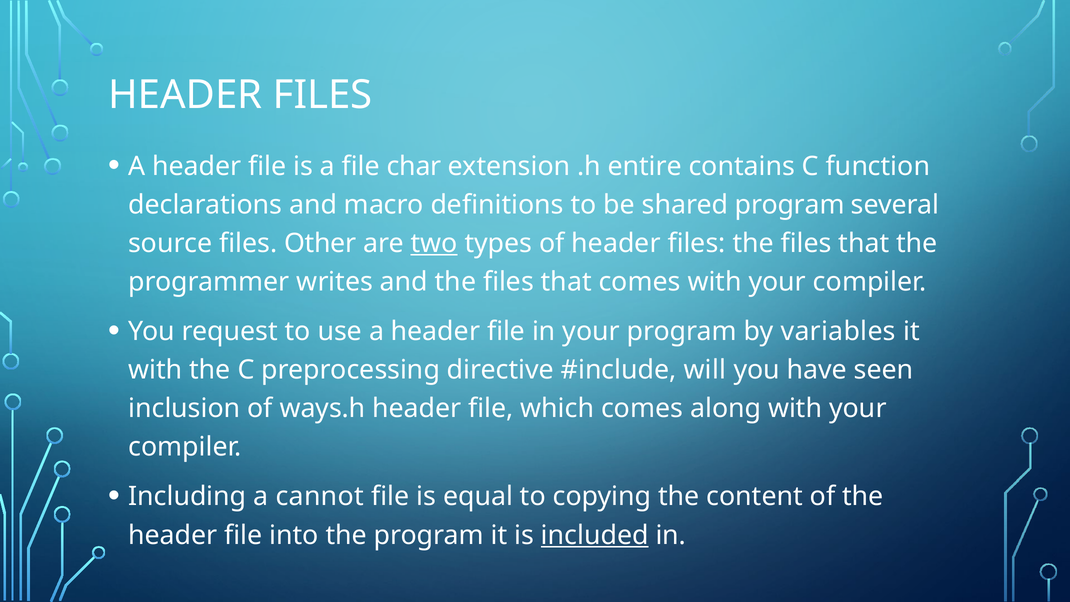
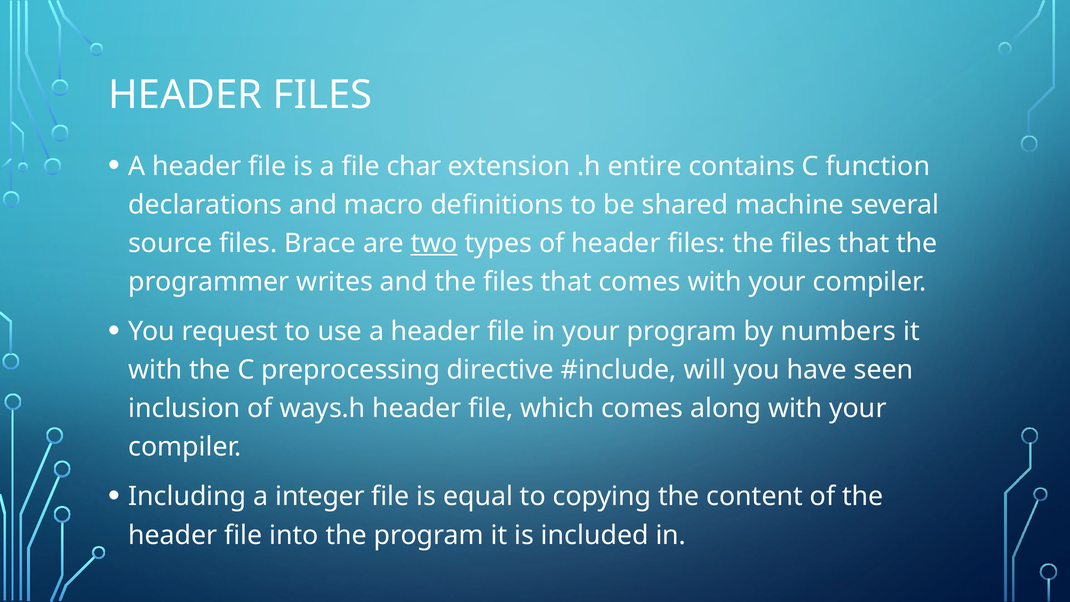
shared program: program -> machine (790, 205)
Other: Other -> Brace (320, 243)
variables: variables -> numbers (838, 331)
cannot: cannot -> integer (320, 497)
included underline: present -> none (595, 535)
